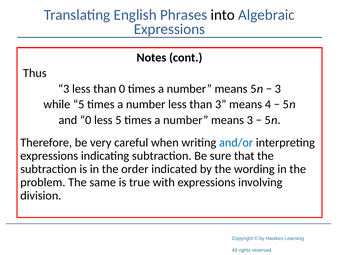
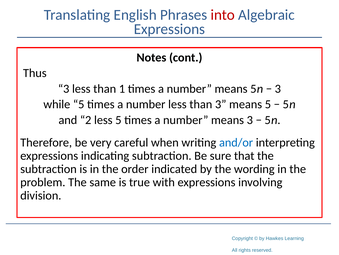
into colour: black -> red (223, 15)
than 0: 0 -> 1 (122, 89)
means 4: 4 -> 5 (268, 104)
and 0: 0 -> 2 (86, 120)
